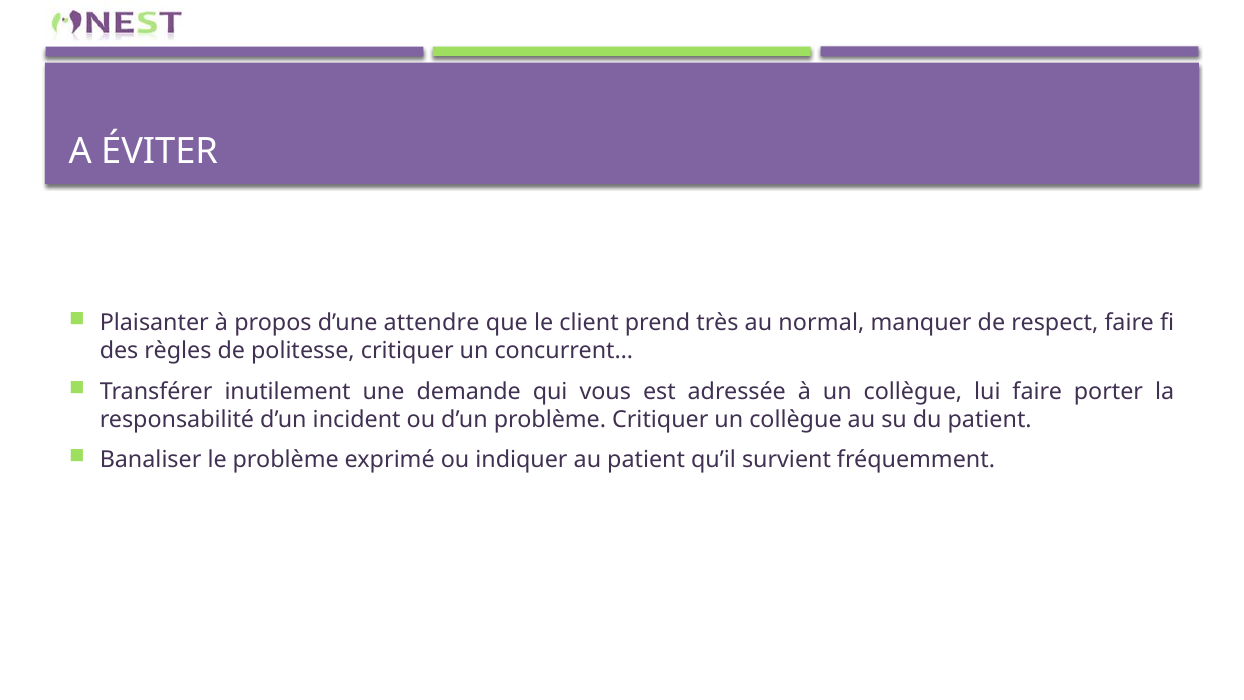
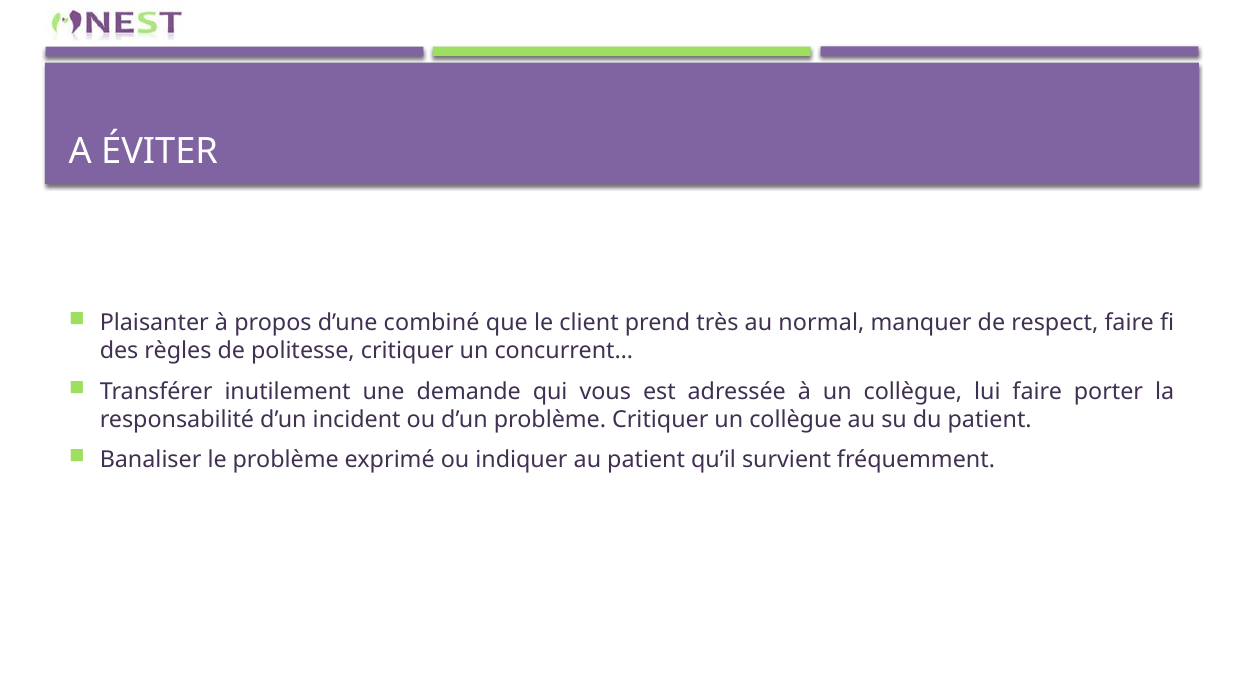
attendre: attendre -> combiné (432, 323)
